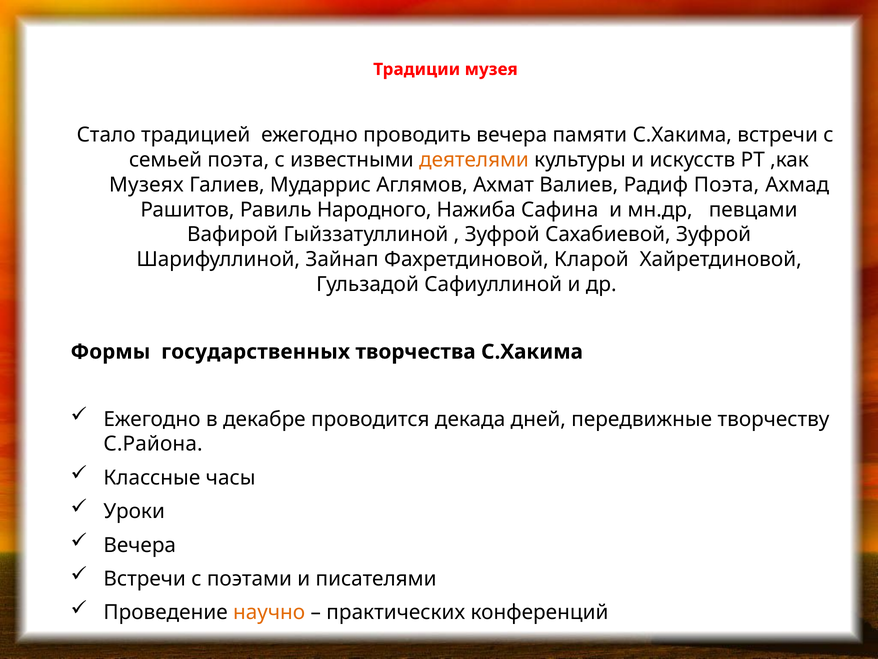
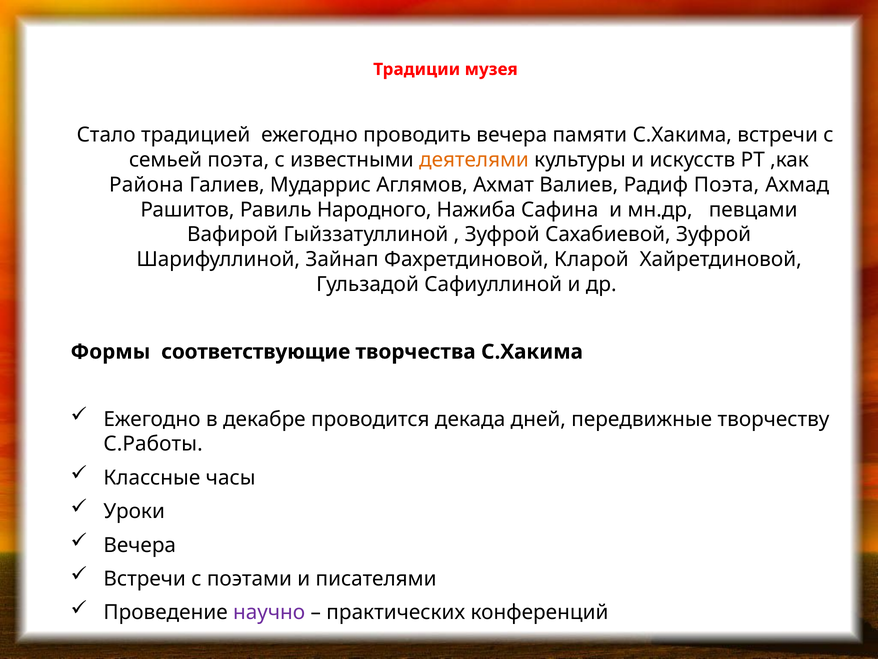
Музеях: Музеях -> Района (146, 185)
государственных: государственных -> соответствующие (256, 352)
С.Района: С.Района -> С.Работы (153, 444)
научно colour: orange -> purple (269, 612)
